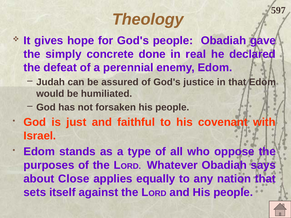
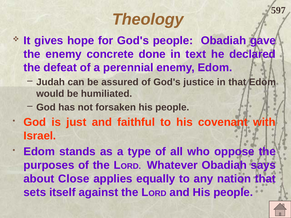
the simply: simply -> enemy (64, 54)
real: real -> text (196, 54)
